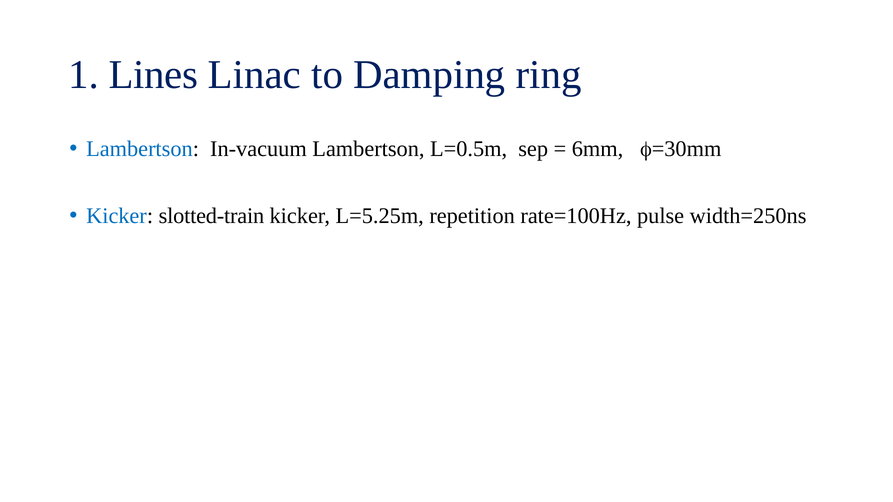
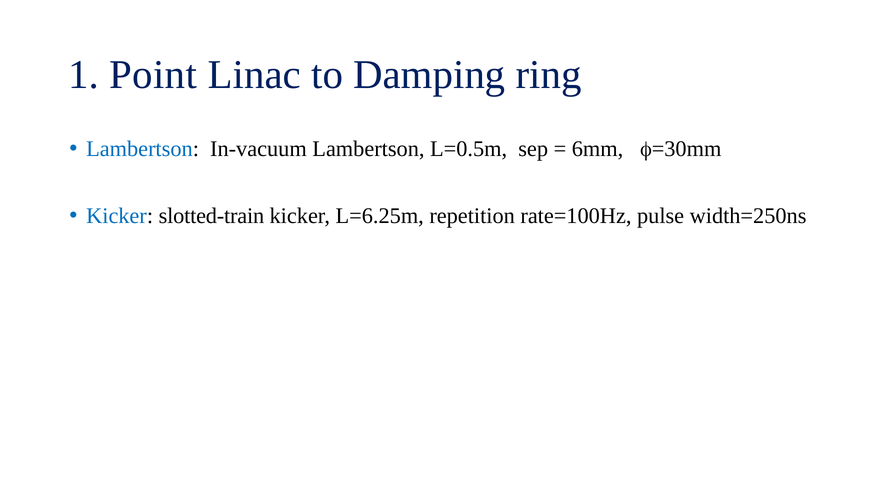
Lines: Lines -> Point (153, 75)
L=5.25m: L=5.25m -> L=6.25m (380, 216)
